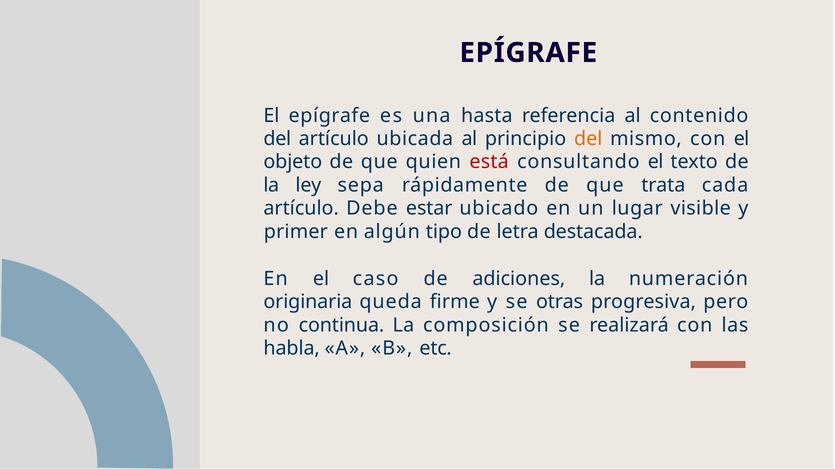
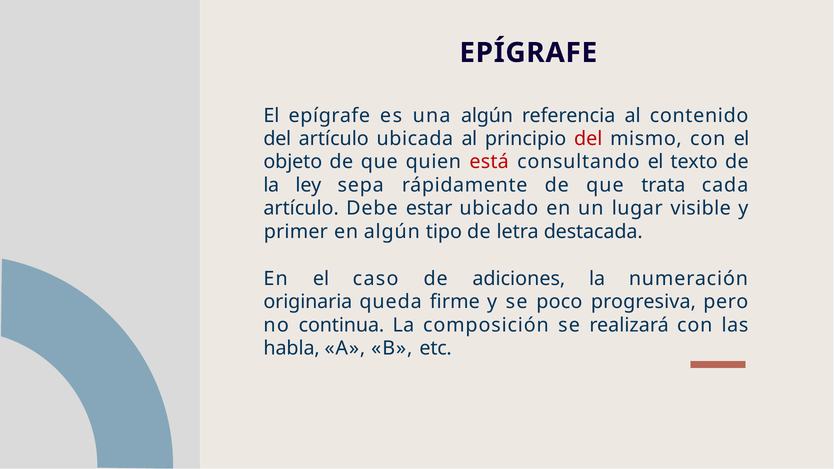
una hasta: hasta -> algún (487, 116)
del colour: orange -> red (588, 139)
otras: otras -> poco (559, 302)
